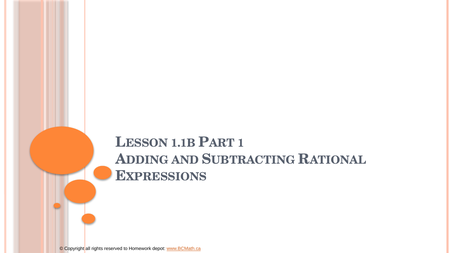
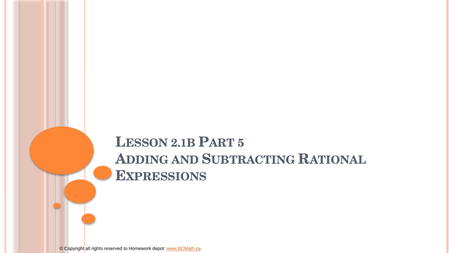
1.1B: 1.1B -> 2.1B (183, 143)
1: 1 -> 5 (241, 143)
